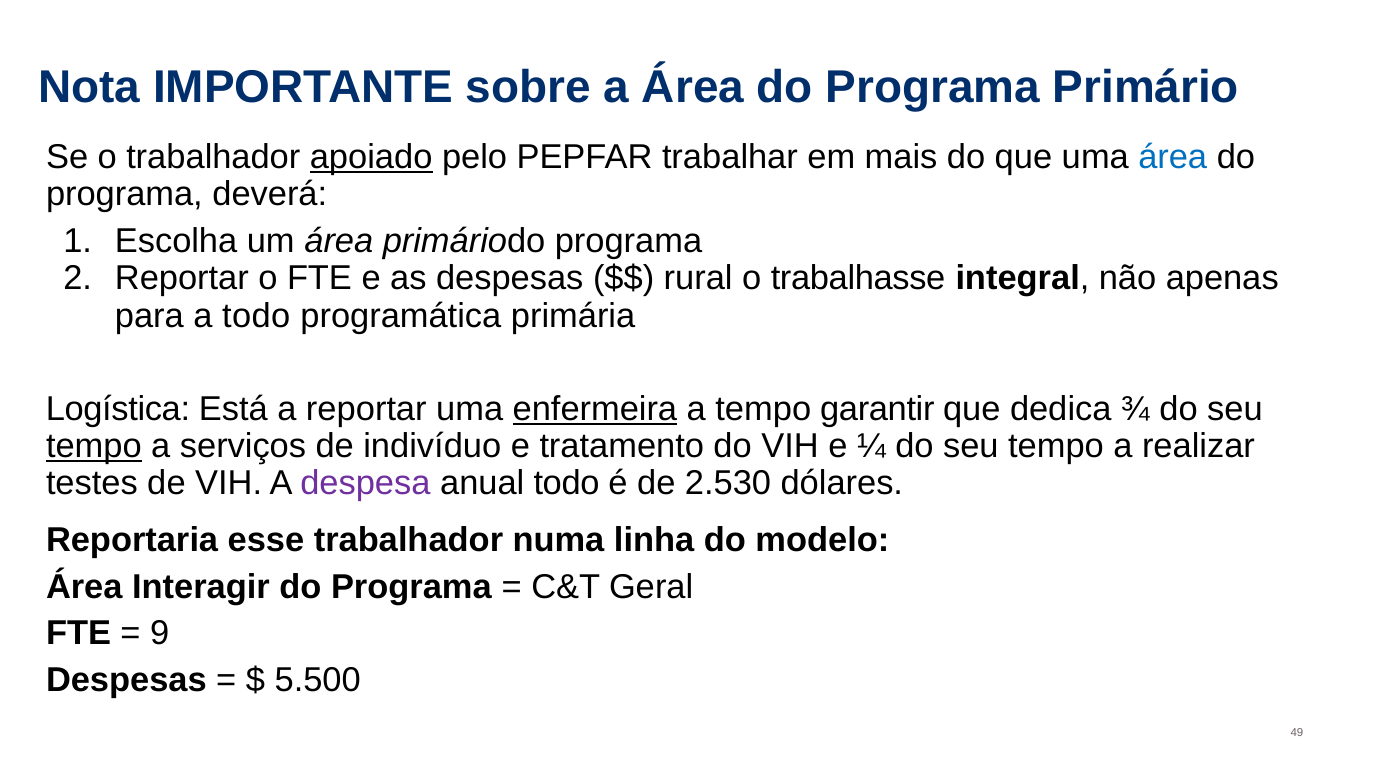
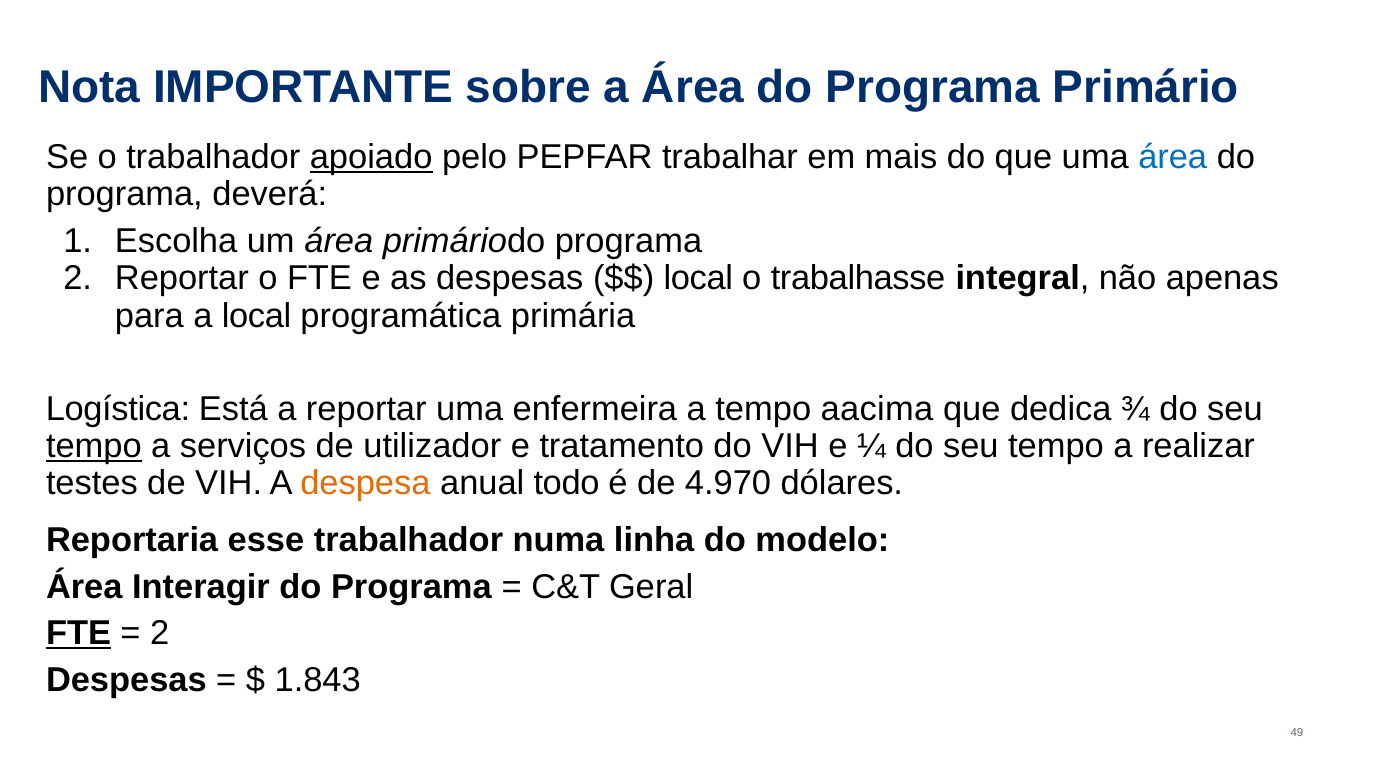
rural: rural -> local (698, 278)
a todo: todo -> local (257, 316)
enfermeira underline: present -> none (595, 409)
garantir: garantir -> aacima (877, 409)
indivíduo: indivíduo -> utilizador (432, 446)
despesa colour: purple -> orange (365, 484)
2.530: 2.530 -> 4.970 (728, 484)
FTE underline: none -> present (79, 634)
9: 9 -> 2 (160, 634)
5.500: 5.500 -> 1.843 (318, 680)
